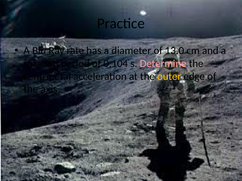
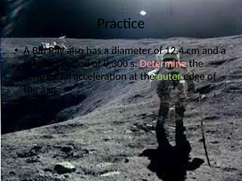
rate: rate -> also (75, 51)
13.0: 13.0 -> 12.4 (175, 51)
0.104: 0.104 -> 0.300 (116, 64)
outer colour: yellow -> light green (169, 77)
